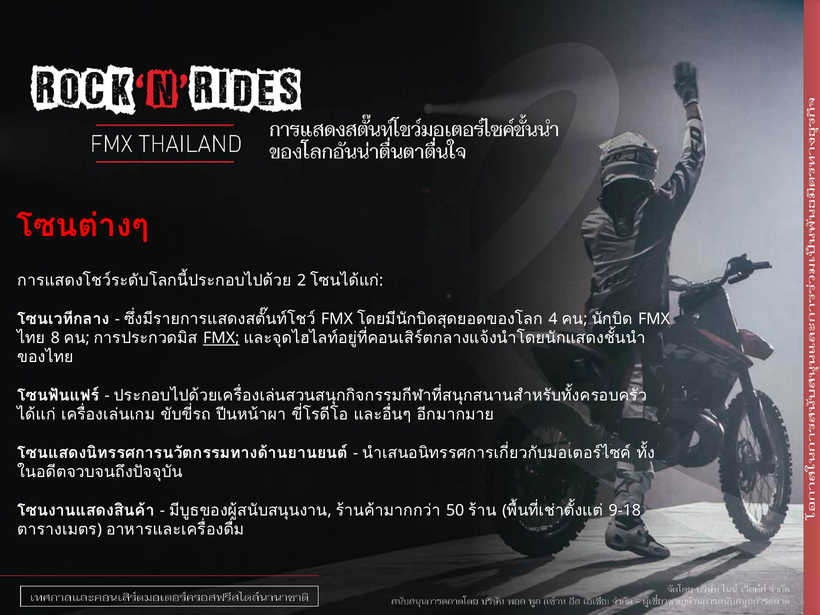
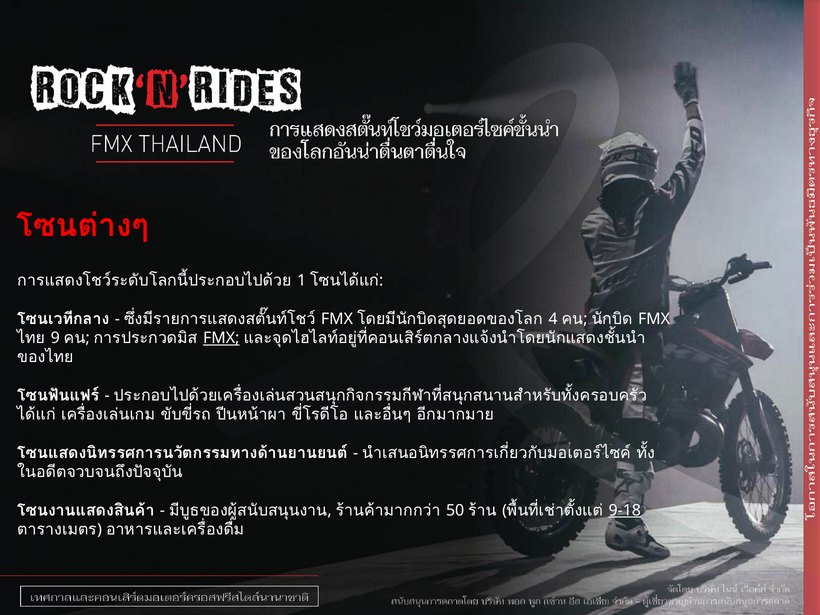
2: 2 -> 1 (302, 281)
8: 8 -> 9 (55, 338)
9-18 underline: none -> present (625, 510)
